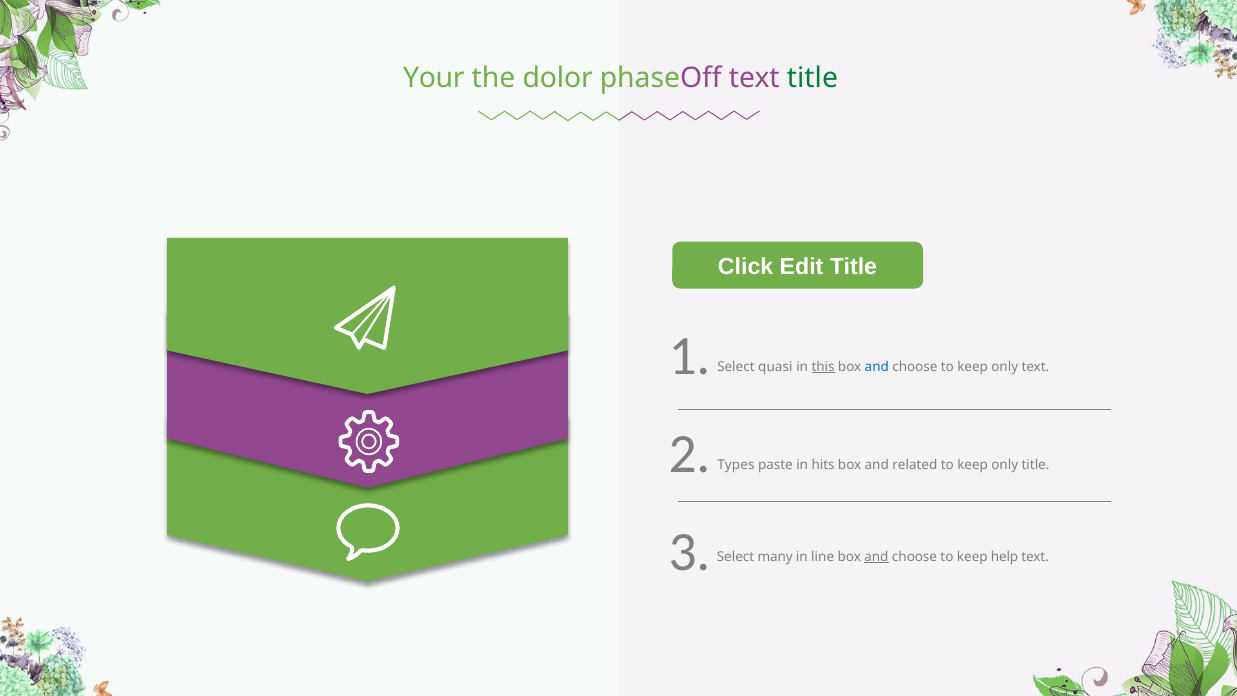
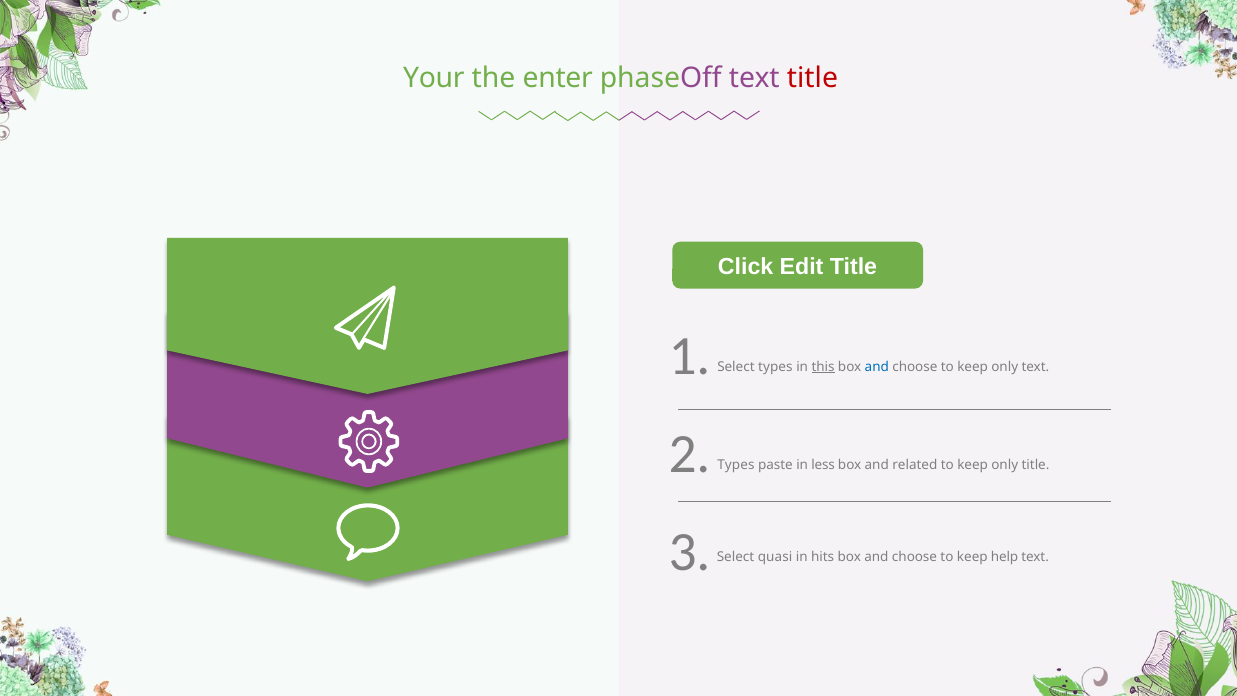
dolor: dolor -> enter (558, 79)
title colour: green -> red (812, 79)
Select quasi: quasi -> types (775, 367)
hits: hits -> less (823, 465)
many: many -> quasi (775, 557)
line: line -> hits (823, 557)
and underline: present -> none (876, 557)
